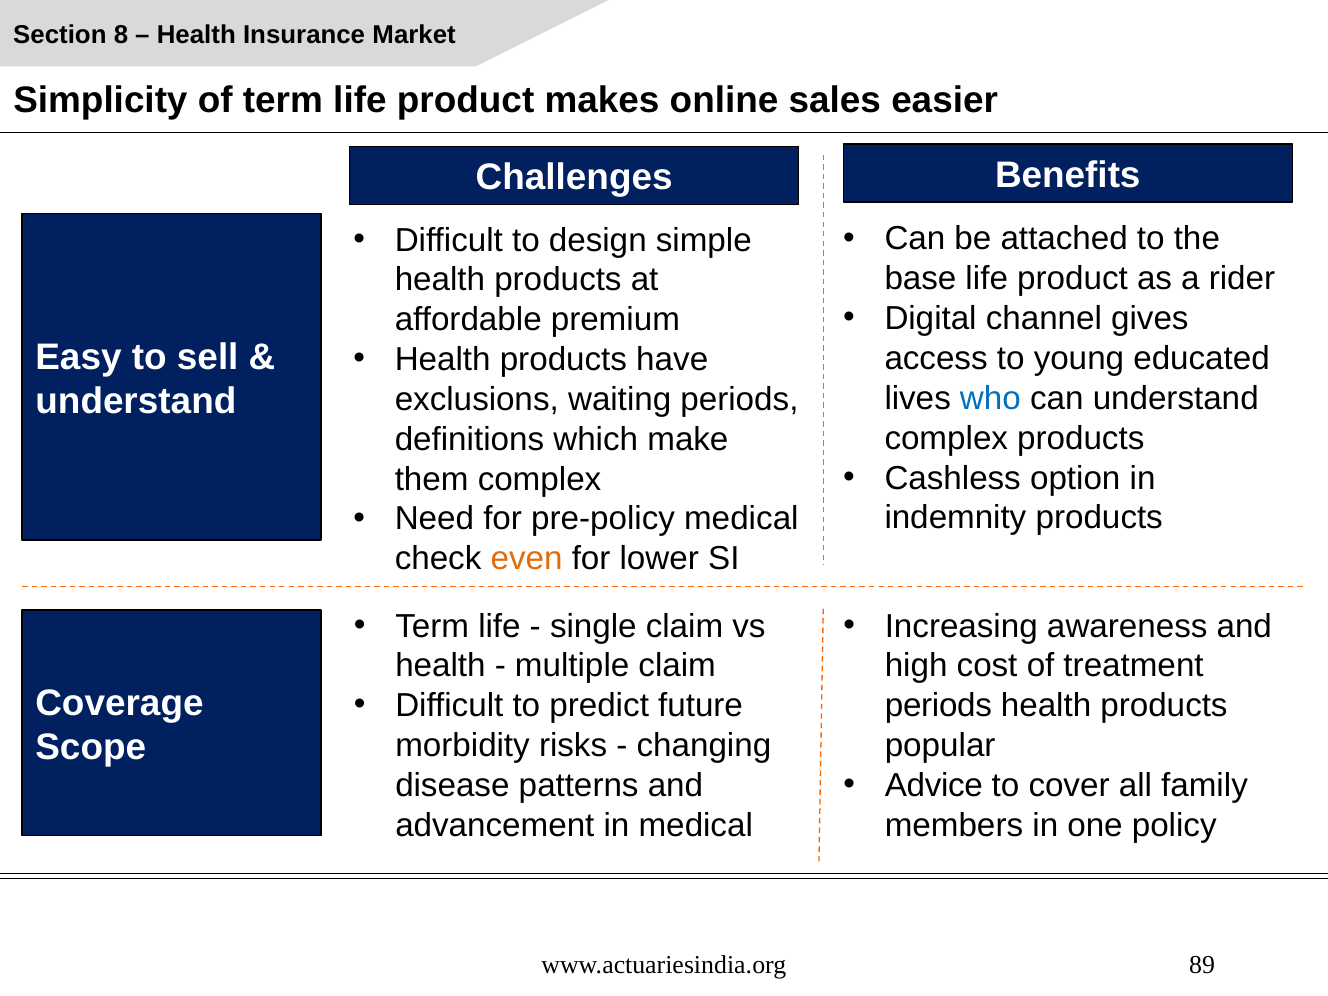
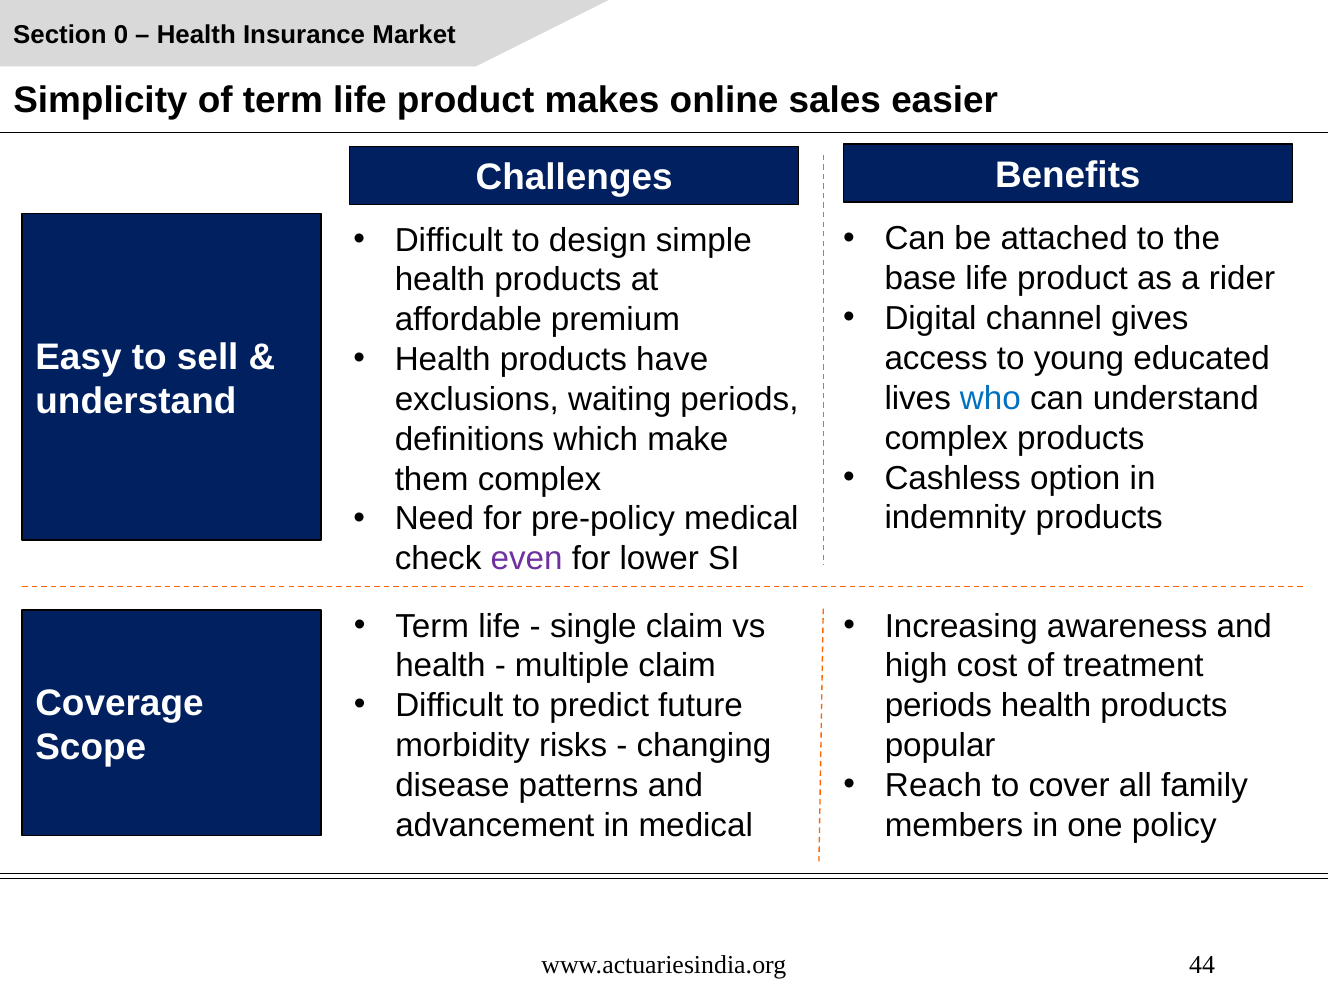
8: 8 -> 0 (121, 35)
even colour: orange -> purple (527, 559)
Advice: Advice -> Reach (933, 785)
89: 89 -> 44 (1202, 965)
